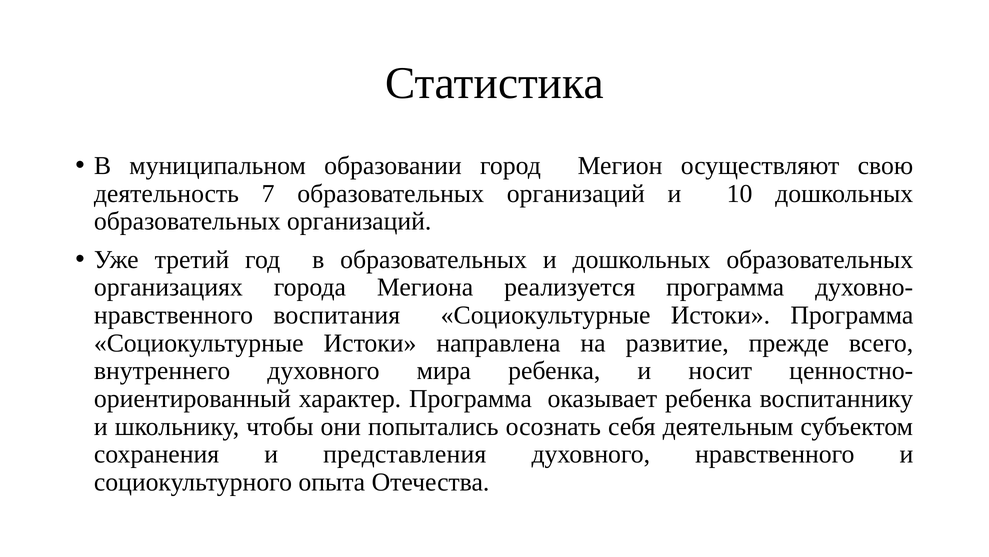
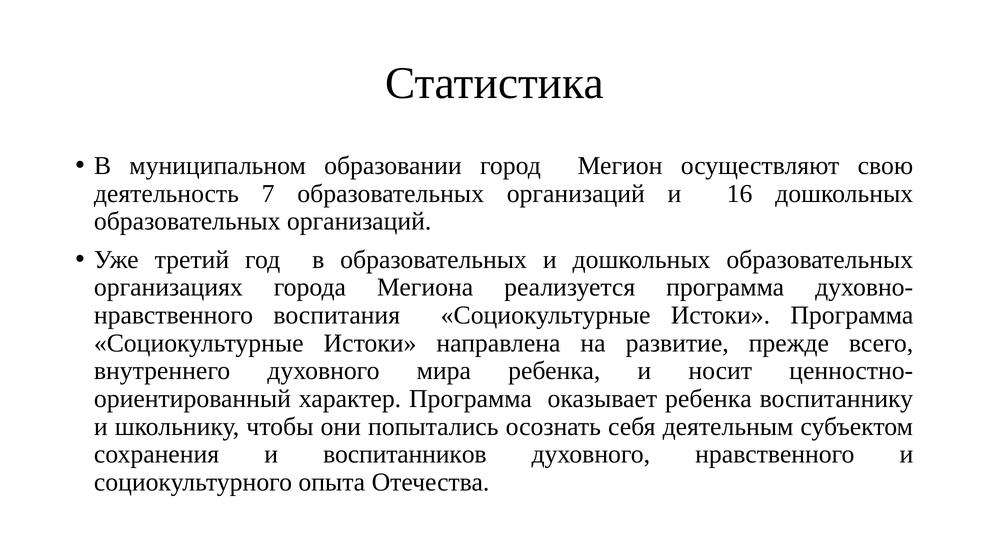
10: 10 -> 16 (740, 193)
представления: представления -> воспитанников (405, 454)
